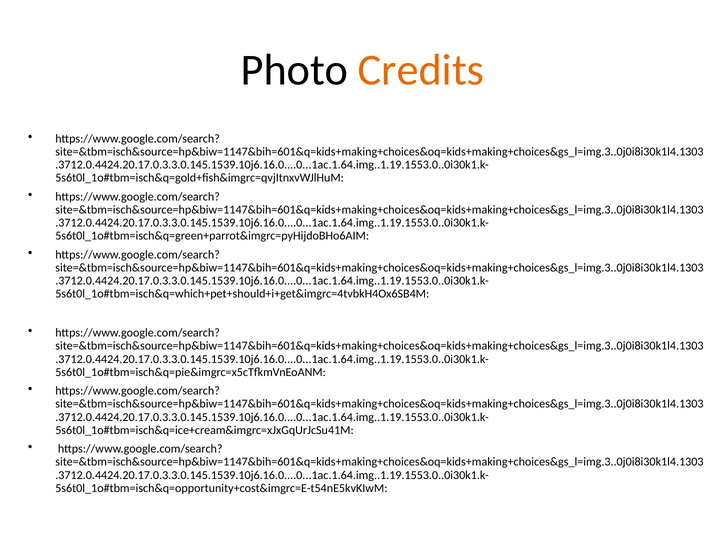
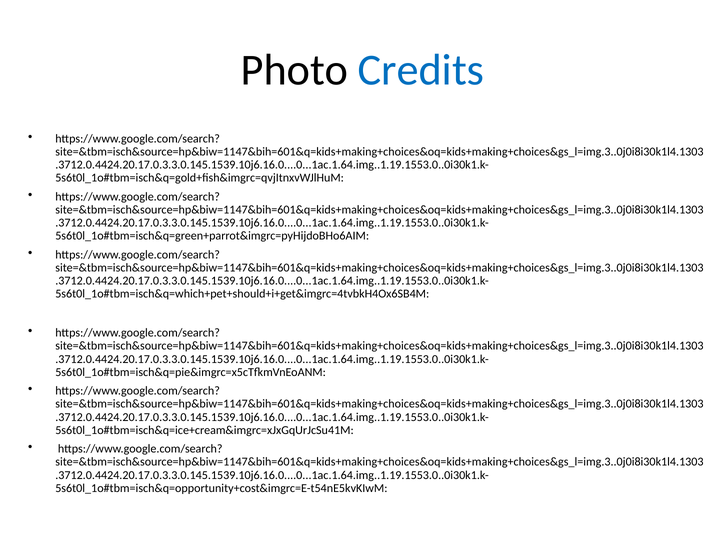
Credits colour: orange -> blue (421, 70)
